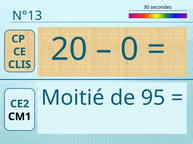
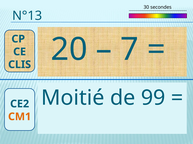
0: 0 -> 7 (129, 50)
95: 95 -> 99 (153, 98)
CM1 colour: black -> orange (20, 117)
